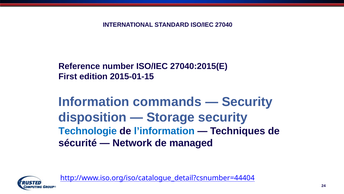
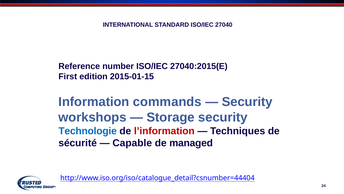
disposition: disposition -> workshops (92, 117)
l’information colour: blue -> red (164, 131)
Network: Network -> Capable (132, 143)
